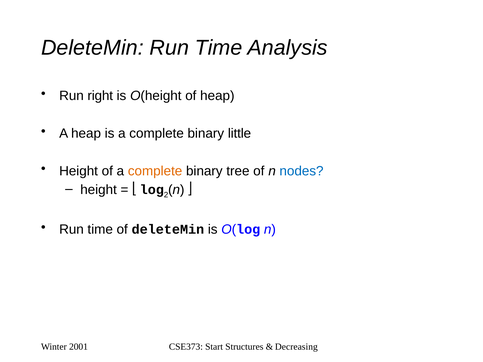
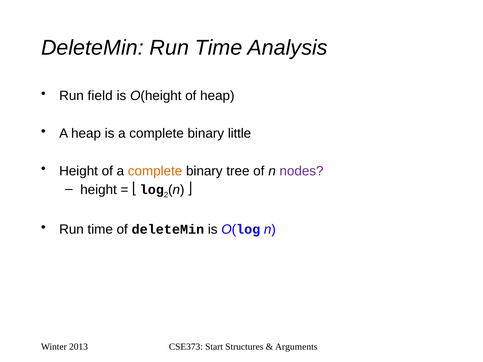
right: right -> field (100, 96)
nodes colour: blue -> purple (302, 171)
2001: 2001 -> 2013 (78, 347)
Decreasing: Decreasing -> Arguments (296, 347)
